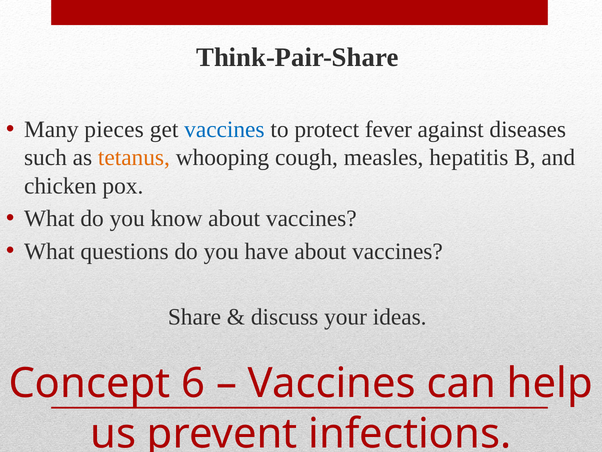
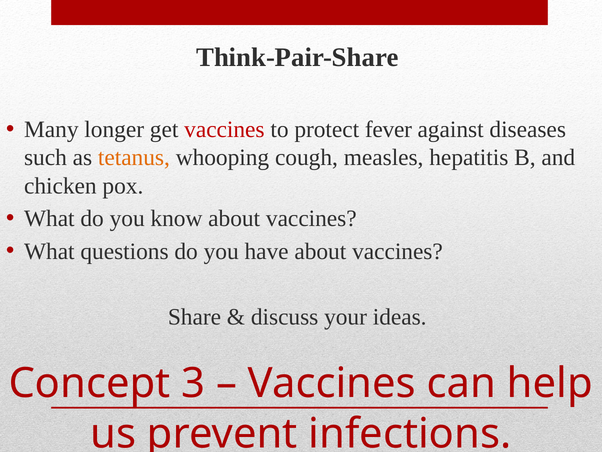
pieces: pieces -> longer (114, 130)
vaccines colour: blue -> red (224, 130)
6: 6 -> 3 (193, 383)
